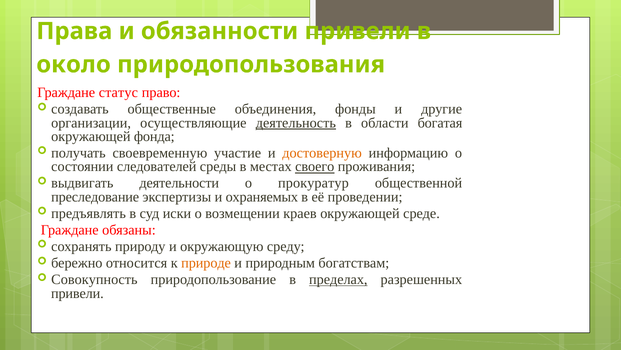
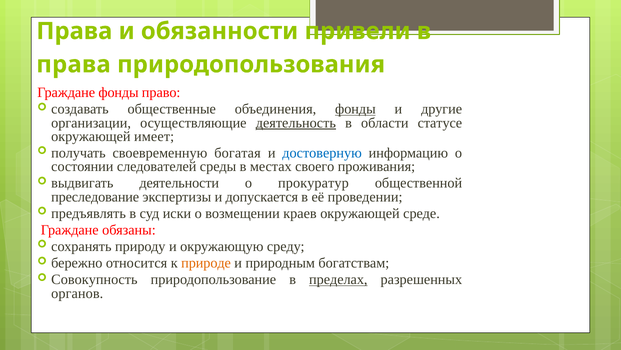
около: около -> права (73, 64)
Граждане статус: статус -> фонды (119, 92)
фонды underline: none -> present (355, 109)
богатая: богатая -> статусе (440, 123)
фонда: фонда -> имеет (154, 136)
участие: участие -> богатая (238, 153)
достоверную colour: orange -> blue (322, 153)
своего underline: present -> none (315, 166)
охраняемых: охраняемых -> допускается (262, 197)
привели: привели -> органов (77, 293)
